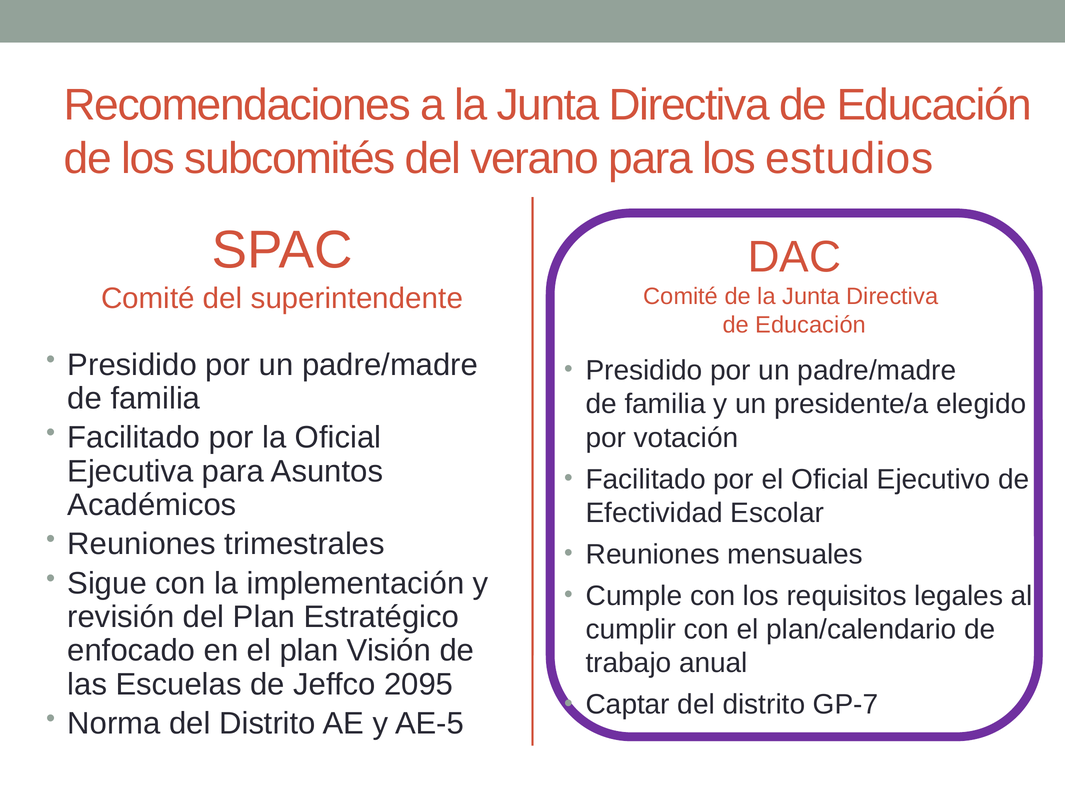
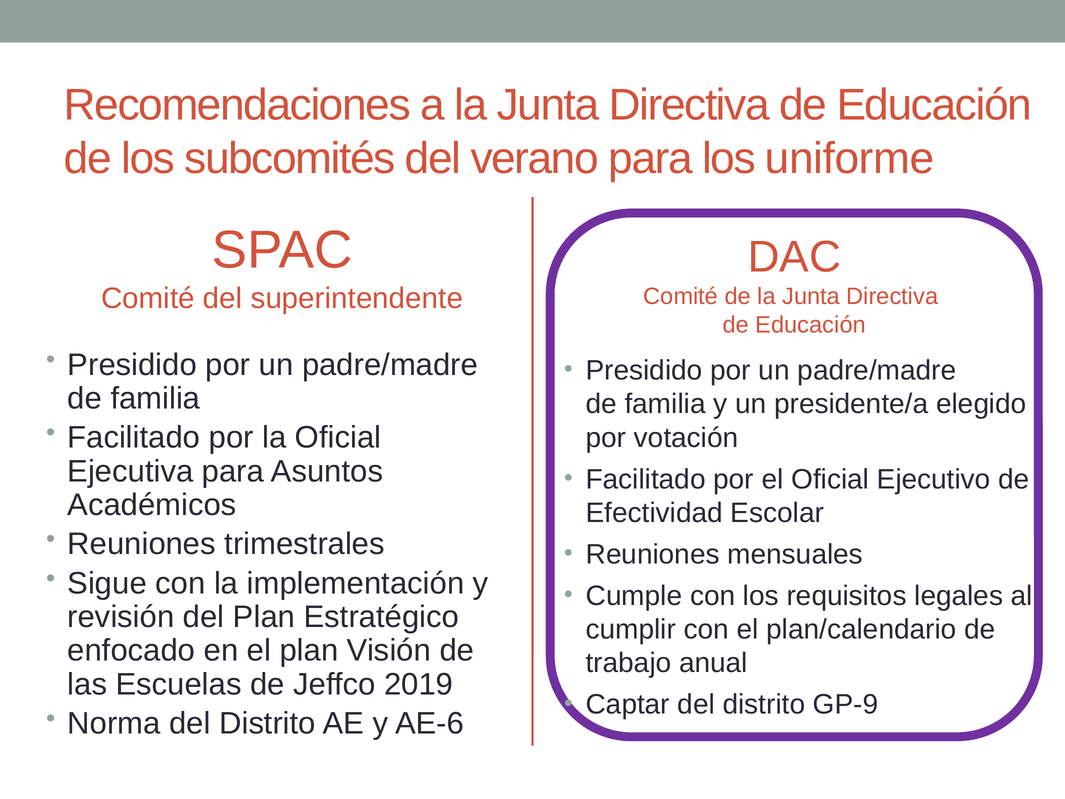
estudios: estudios -> uniforme (850, 158)
2095: 2095 -> 2019 (419, 684)
GP-7: GP-7 -> GP-9 (846, 704)
AE-5: AE-5 -> AE-6 (430, 723)
